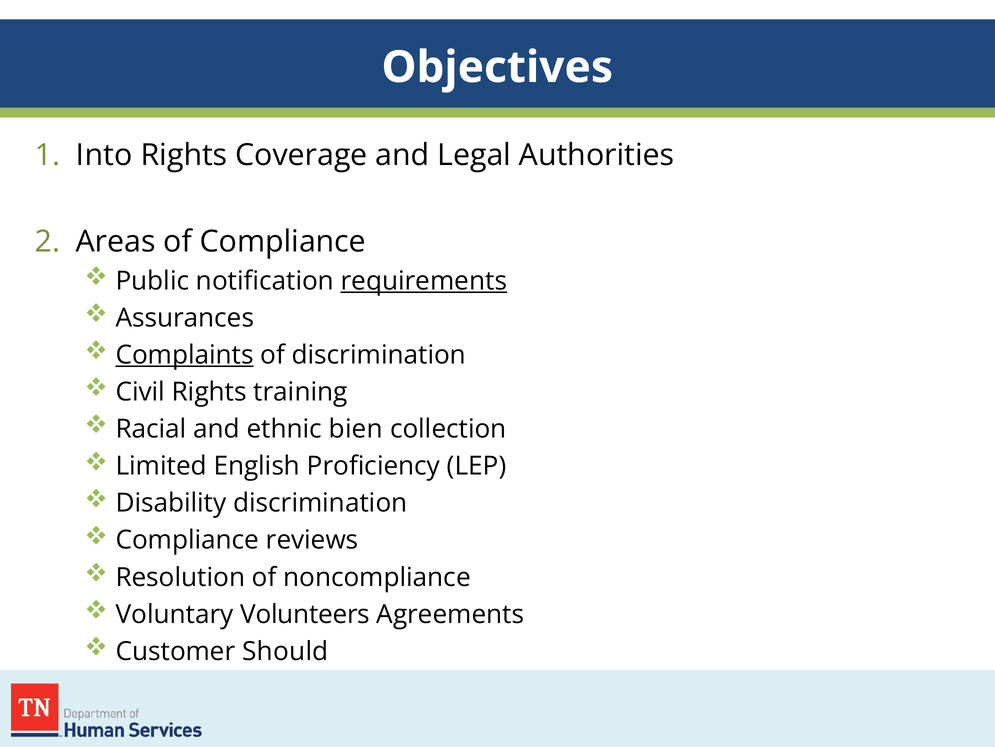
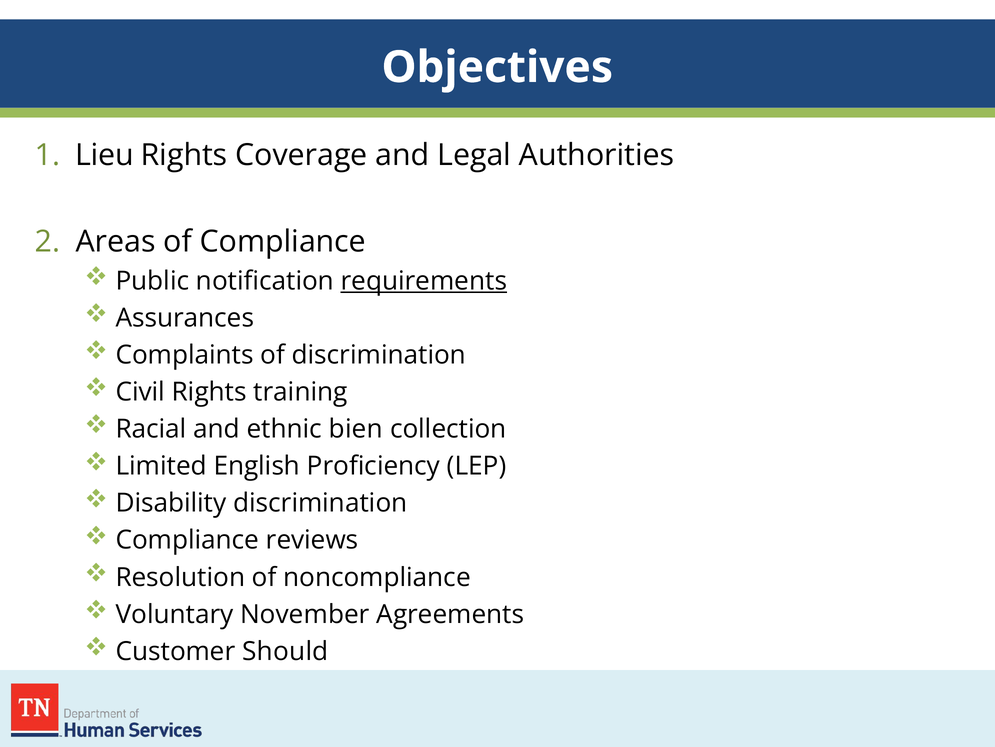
Into: Into -> Lieu (105, 155)
Complaints underline: present -> none (185, 355)
Volunteers: Volunteers -> November (305, 614)
